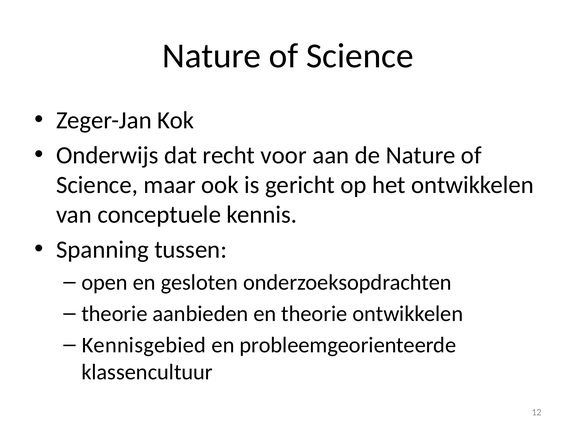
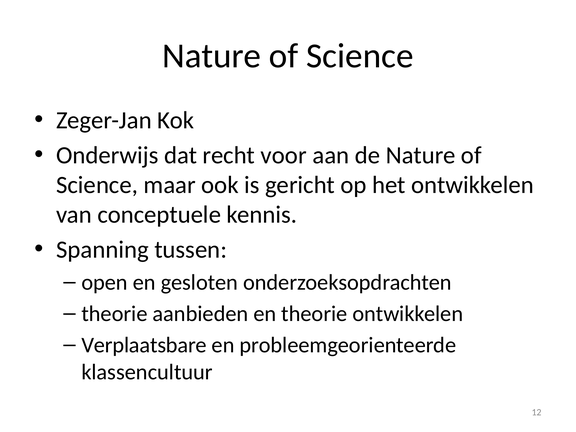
Kennisgebied: Kennisgebied -> Verplaatsbare (144, 345)
